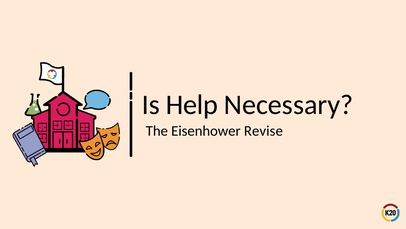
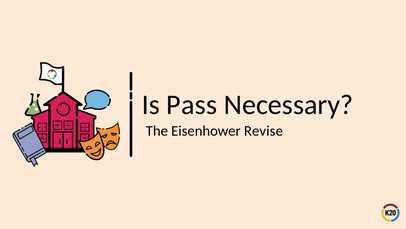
Help: Help -> Pass (192, 105)
